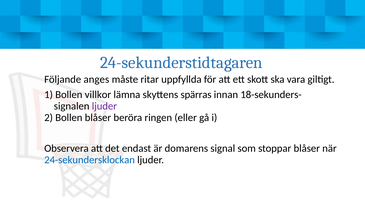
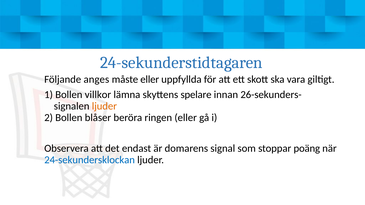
måste ritar: ritar -> eller (150, 80)
spärras: spärras -> spelare (196, 95)
18-sekunders-: 18-sekunders- -> 26-sekunders- (271, 95)
ljuder colour: purple -> orange (104, 106)
stoppar blåser: blåser -> poäng (307, 148)
